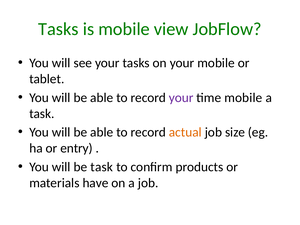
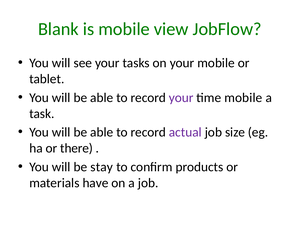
Tasks: Tasks -> Blank (58, 29)
actual colour: orange -> purple (185, 132)
entry: entry -> there (77, 148)
be task: task -> stay (102, 167)
